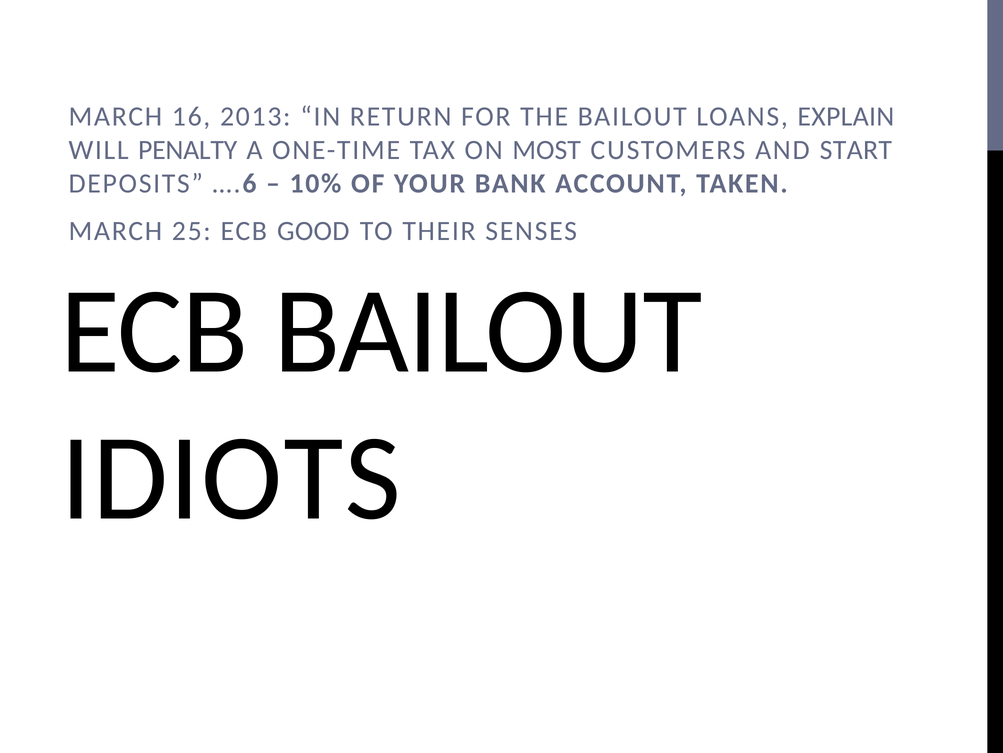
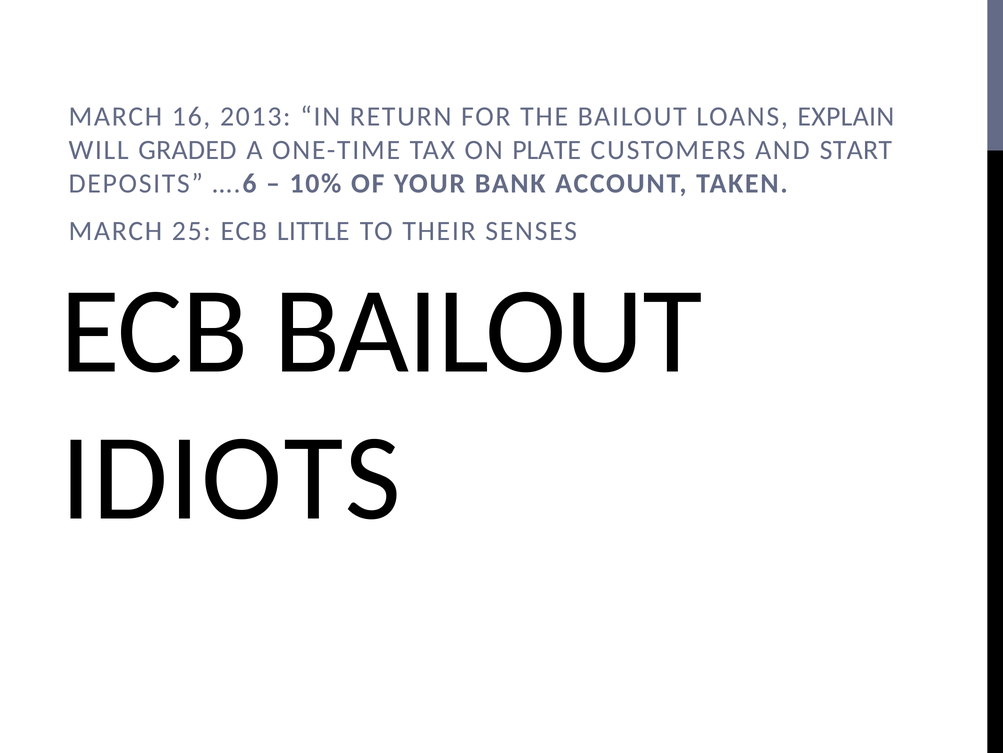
PENALTY: PENALTY -> GRADED (187, 150)
MOST: MOST -> PLATE (547, 150)
GOOD: GOOD -> LITTLE (313, 231)
